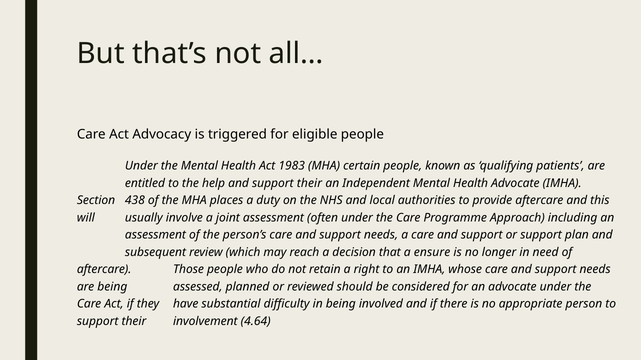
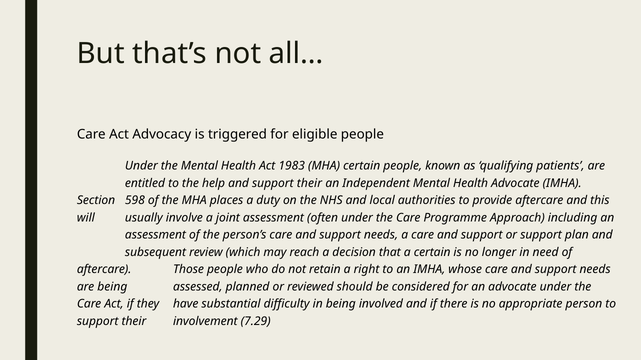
438: 438 -> 598 (135, 201)
a ensure: ensure -> certain (432, 253)
4.64: 4.64 -> 7.29 (256, 322)
